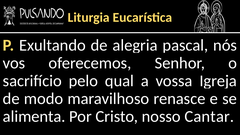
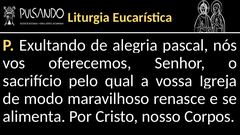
Cantar: Cantar -> Corpos (209, 117)
